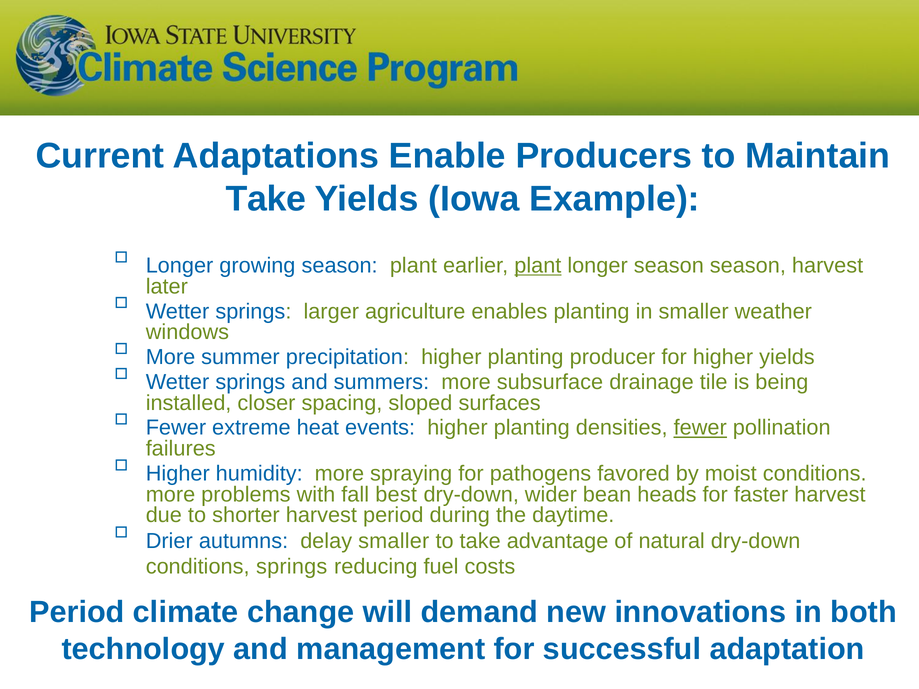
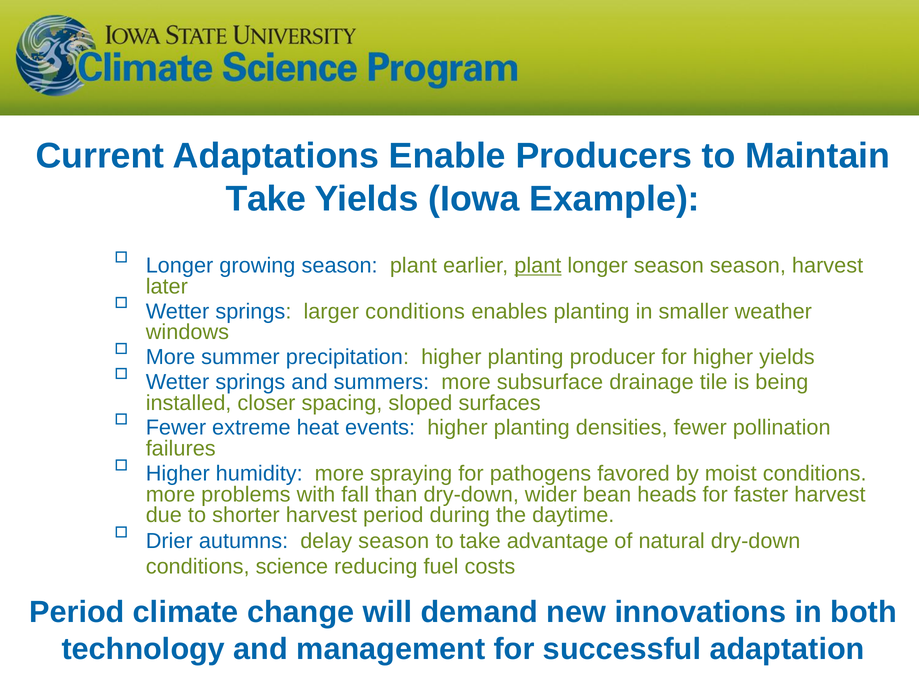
larger agriculture: agriculture -> conditions (415, 312)
fewer underline: present -> none (700, 428)
best: best -> than (396, 495)
delay smaller: smaller -> season (394, 541)
conditions springs: springs -> science (292, 567)
